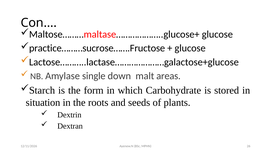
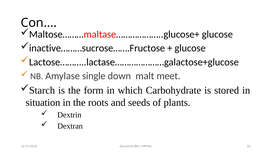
practice………sucrose…….Fructose: practice………sucrose…….Fructose -> inactive………sucrose…….Fructose (97, 48)
areas: areas -> meet (168, 76)
